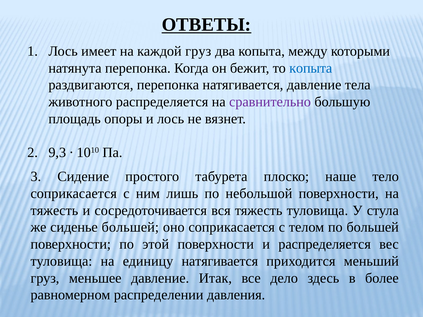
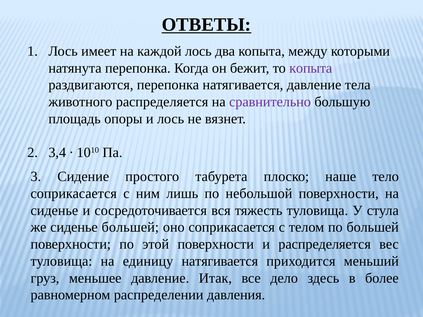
каждой груз: груз -> лось (198, 51)
копыта colour: blue -> purple (311, 68)
9,3: 9,3 -> 3,4 (57, 153)
тяжесть: тяжесть -> сиденье (54, 211)
